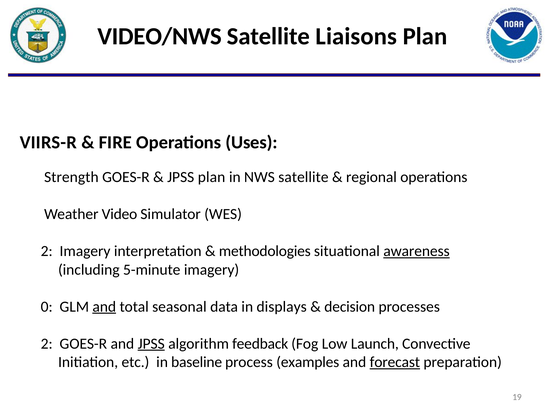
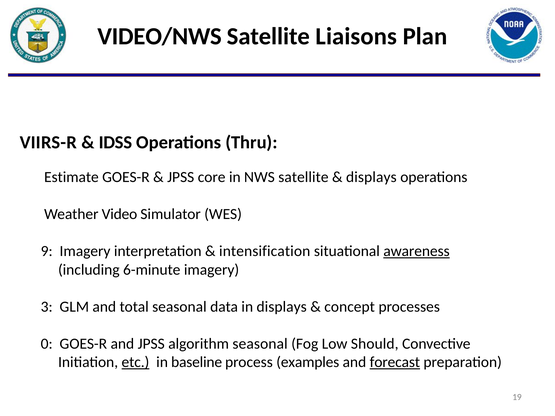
FIRE: FIRE -> IDSS (115, 142)
Uses: Uses -> Thru (251, 142)
Strength: Strength -> Estimate (71, 177)
JPSS plan: plan -> core (212, 177)
regional: regional -> displays (371, 177)
2: 2 -> 9 (47, 251)
methodologies: methodologies -> intensification (265, 251)
5-minute: 5-minute -> 6-minute (152, 270)
0: 0 -> 3 (47, 307)
and underline: present -> none (104, 307)
decision: decision -> concept (350, 307)
2: 2 -> 0 (47, 344)
JPSS underline: present -> none (151, 344)
algorithm feedback: feedback -> seasonal (260, 344)
Launch: Launch -> Should (375, 344)
etc underline: none -> present (135, 362)
